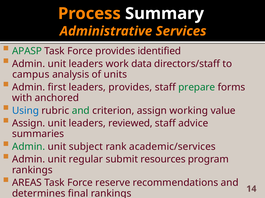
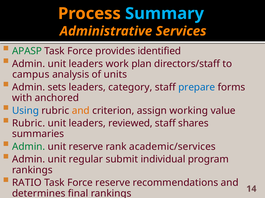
Summary colour: white -> light blue (165, 14)
data: data -> plan (142, 64)
first: first -> sets (57, 87)
leaders provides: provides -> category (130, 87)
prepare colour: green -> blue (197, 87)
and colour: green -> orange (81, 111)
Assign: Assign -> Rubric (29, 124)
advice: advice -> shares (193, 124)
unit subject: subject -> reserve (86, 147)
resources: resources -> individual (163, 160)
AREAS: AREAS -> RATIO (27, 183)
